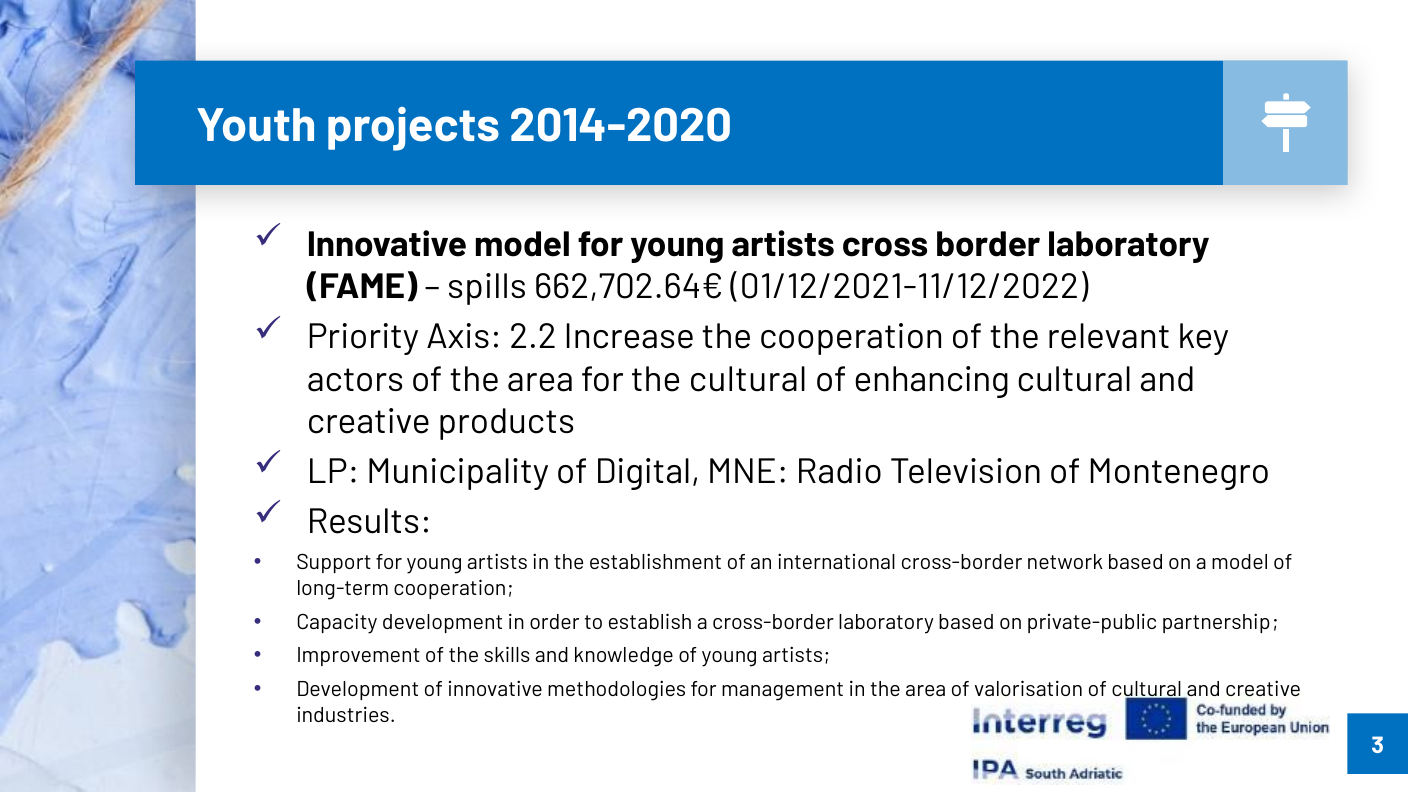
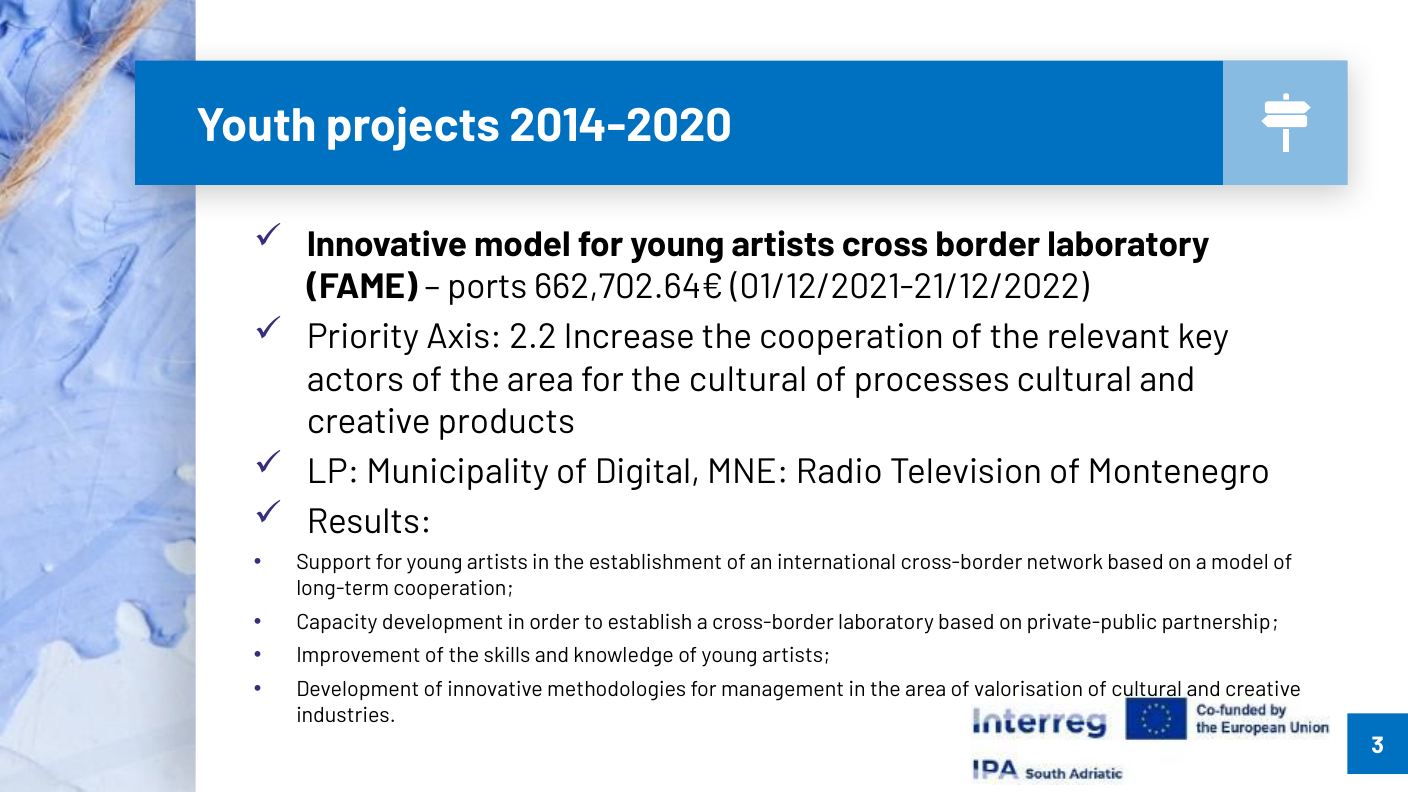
spills: spills -> ports (487, 287)
01/12/2021-11/12/2022: 01/12/2021-11/12/2022 -> 01/12/2021-21/12/2022 (910, 287)
enhancing: enhancing -> processes (932, 379)
